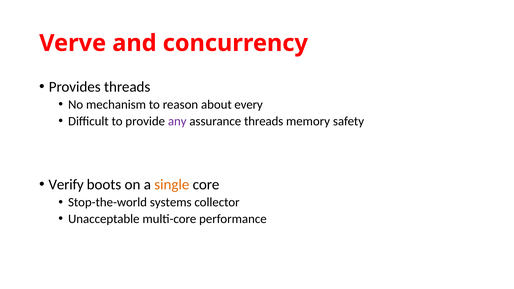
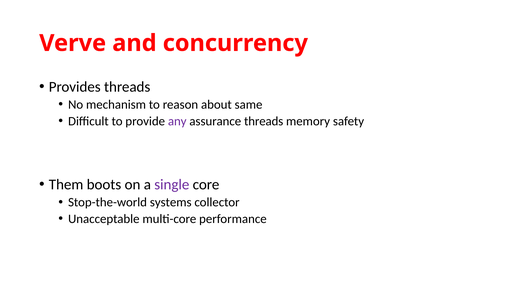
every: every -> same (249, 105)
Verify: Verify -> Them (66, 185)
single colour: orange -> purple (172, 185)
